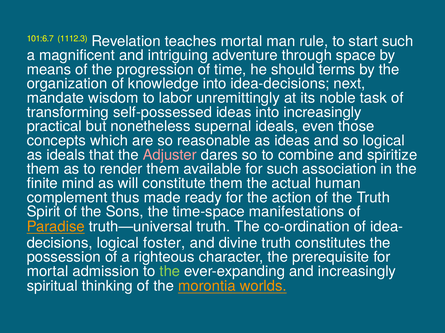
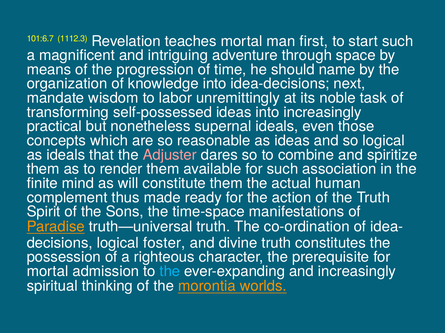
rule: rule -> first (314, 41)
terms: terms -> name (337, 70)
the colour: light green -> light blue (170, 272)
